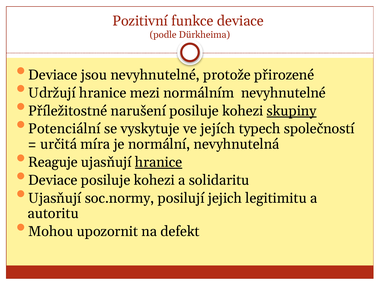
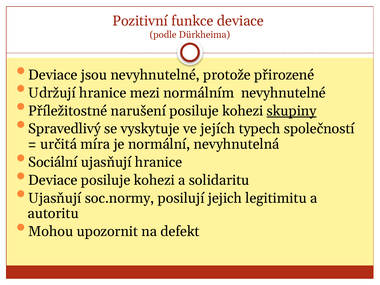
Potenciální: Potenciální -> Spravedlivý (65, 129)
Reaguje: Reaguje -> Sociální (53, 162)
hranice underline: present -> none (159, 162)
